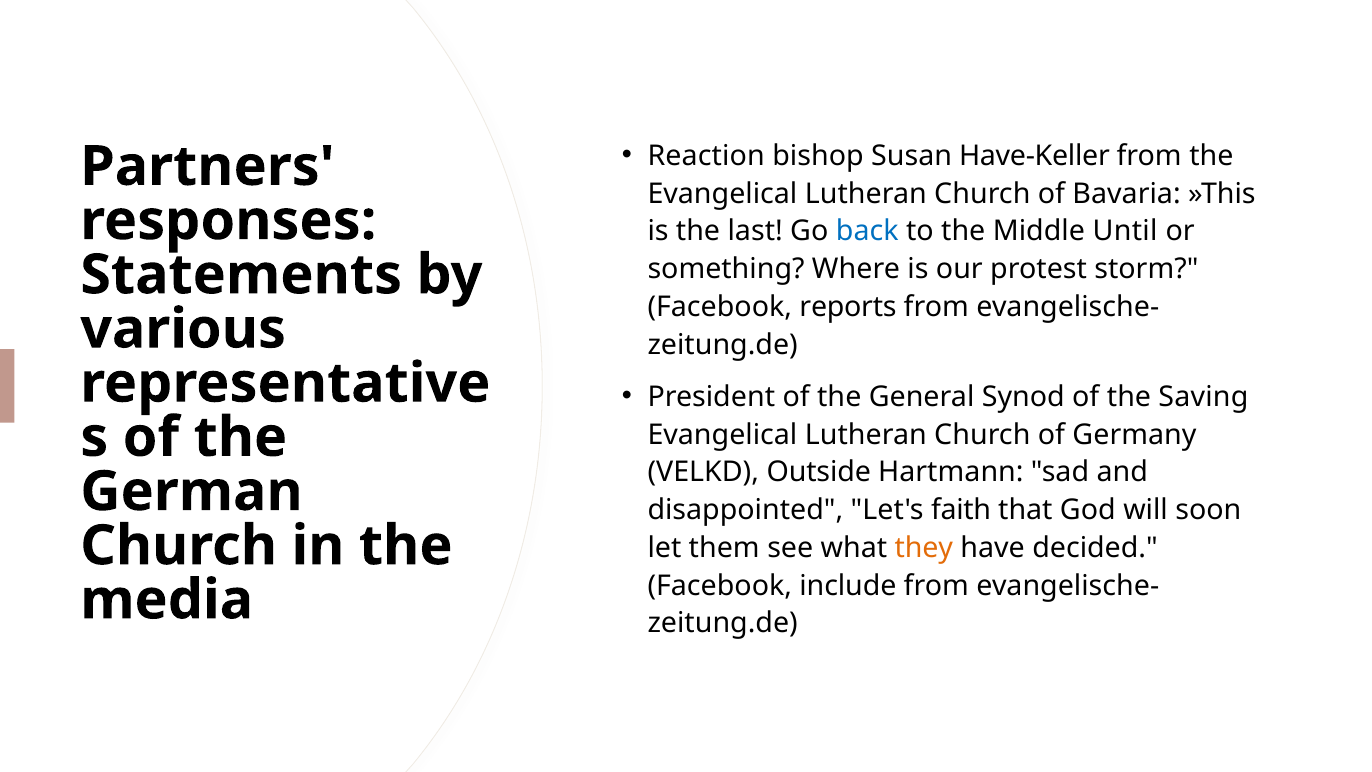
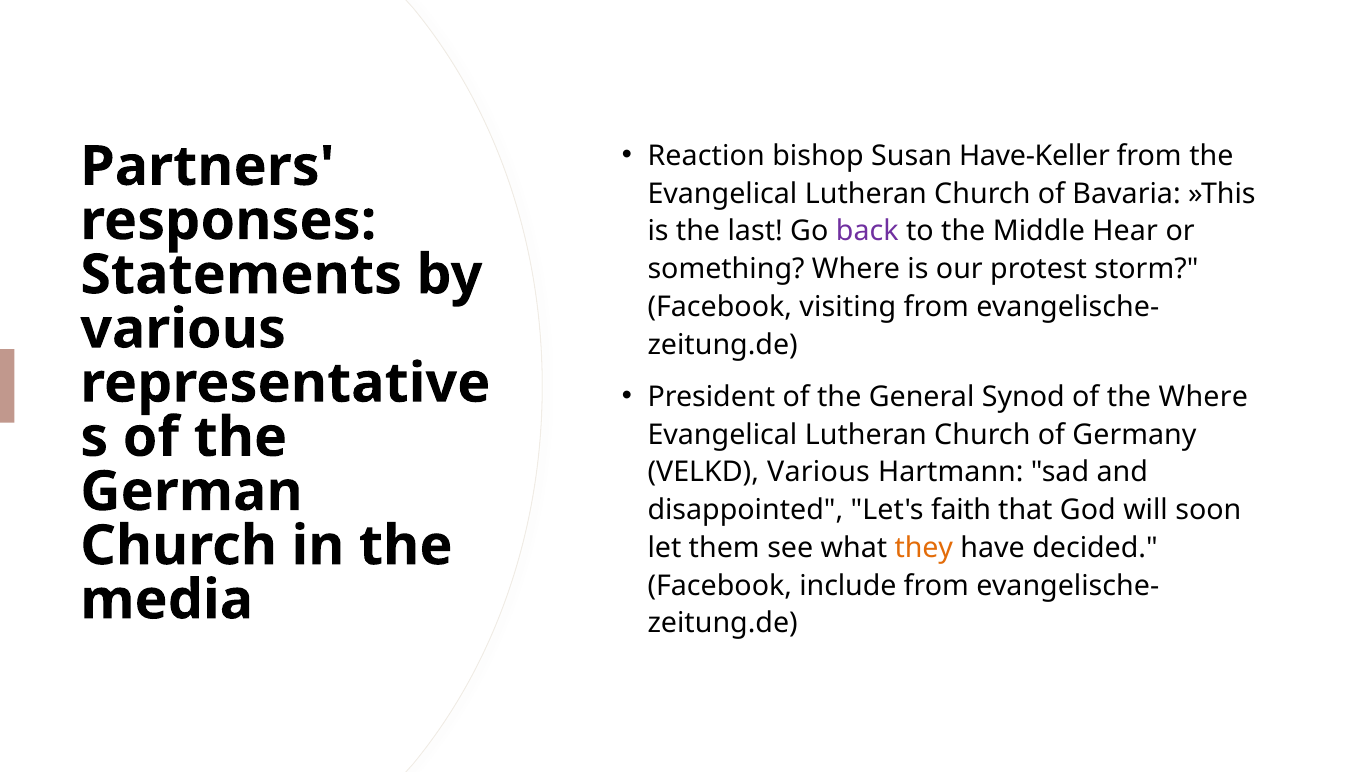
back colour: blue -> purple (867, 231)
Until: Until -> Hear (1125, 231)
reports: reports -> visiting (848, 307)
the Saving: Saving -> Where (1203, 397)
VELKD Outside: Outside -> Various (819, 472)
